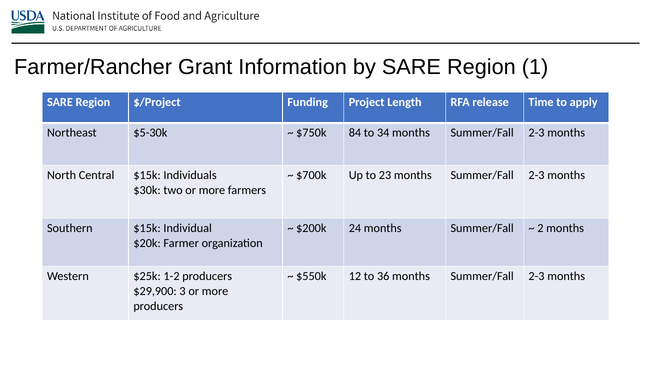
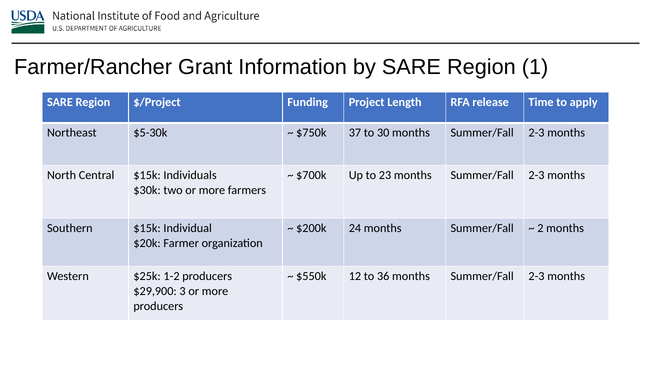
84: 84 -> 37 (355, 133)
34: 34 -> 30 (383, 133)
